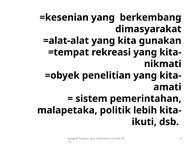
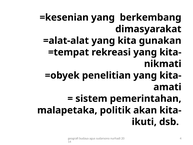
lebih: lebih -> akan (145, 110)
